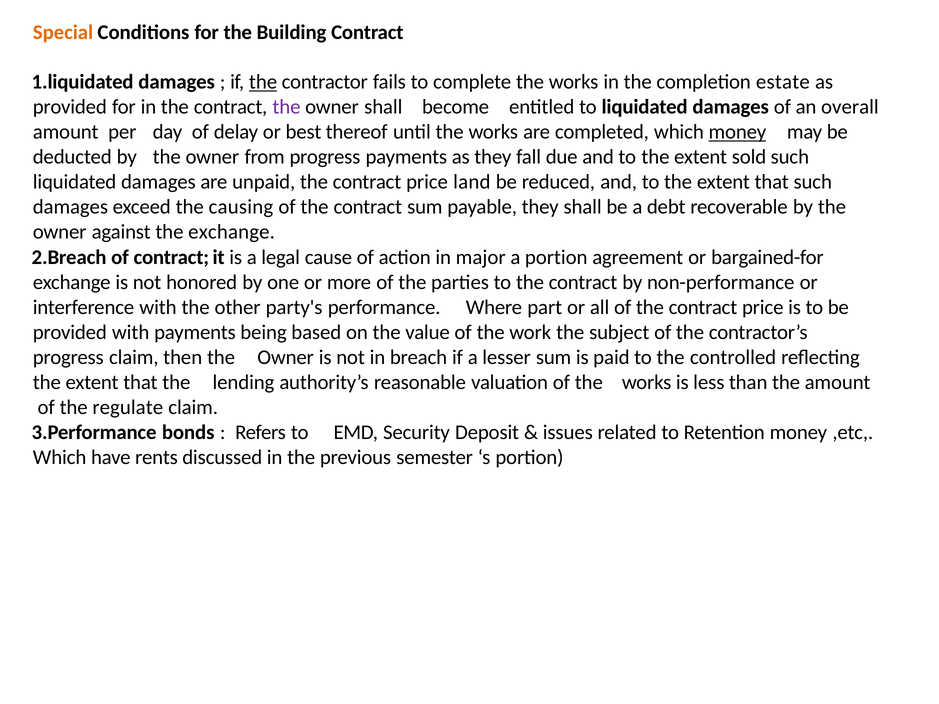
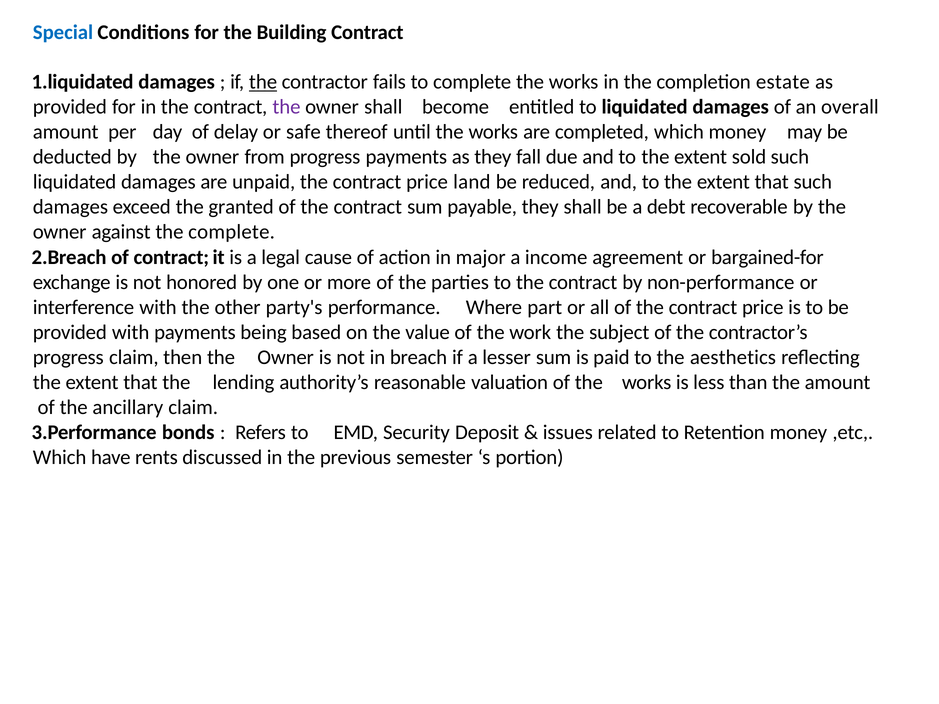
Special colour: orange -> blue (63, 32)
best: best -> safe (303, 132)
money underline: present -> none (737, 132)
causing: causing -> granted (241, 207)
the exchange: exchange -> complete (232, 232)
a portion: portion -> income (556, 257)
controlled: controlled -> aesthetics (733, 357)
regulate: regulate -> ancillary (128, 407)
